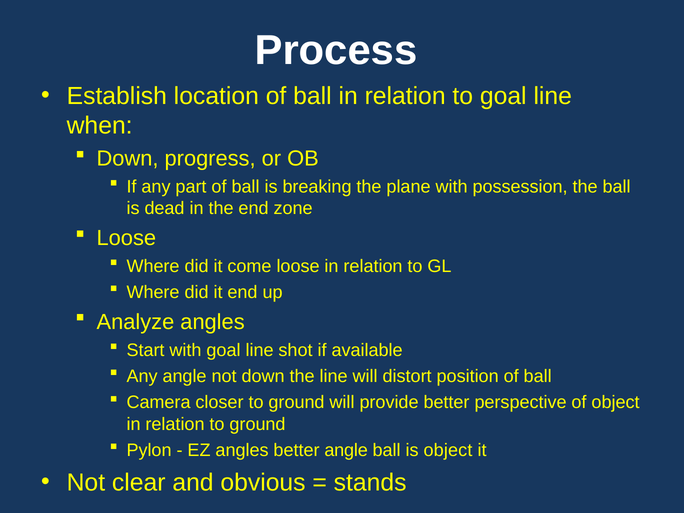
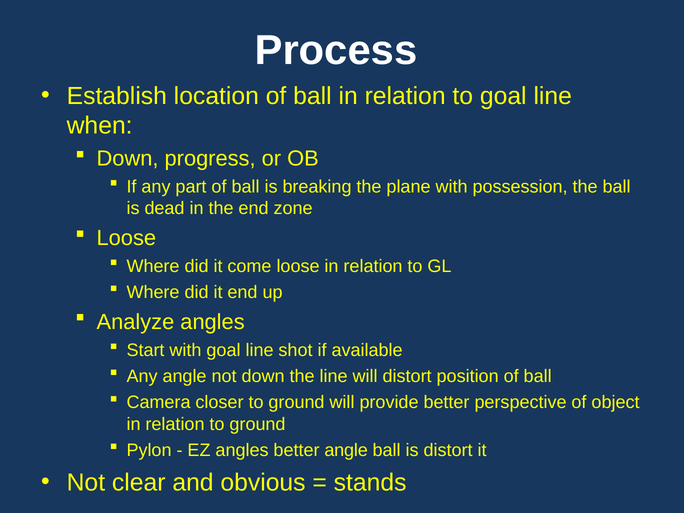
is object: object -> distort (448, 450)
